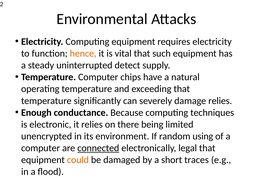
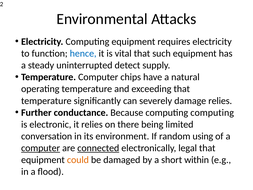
hence colour: orange -> blue (83, 53)
Enough: Enough -> Further (36, 112)
computing techniques: techniques -> computing (212, 112)
unencrypted: unencrypted -> conversation (47, 136)
computer underline: none -> present (41, 148)
traces: traces -> within (197, 160)
